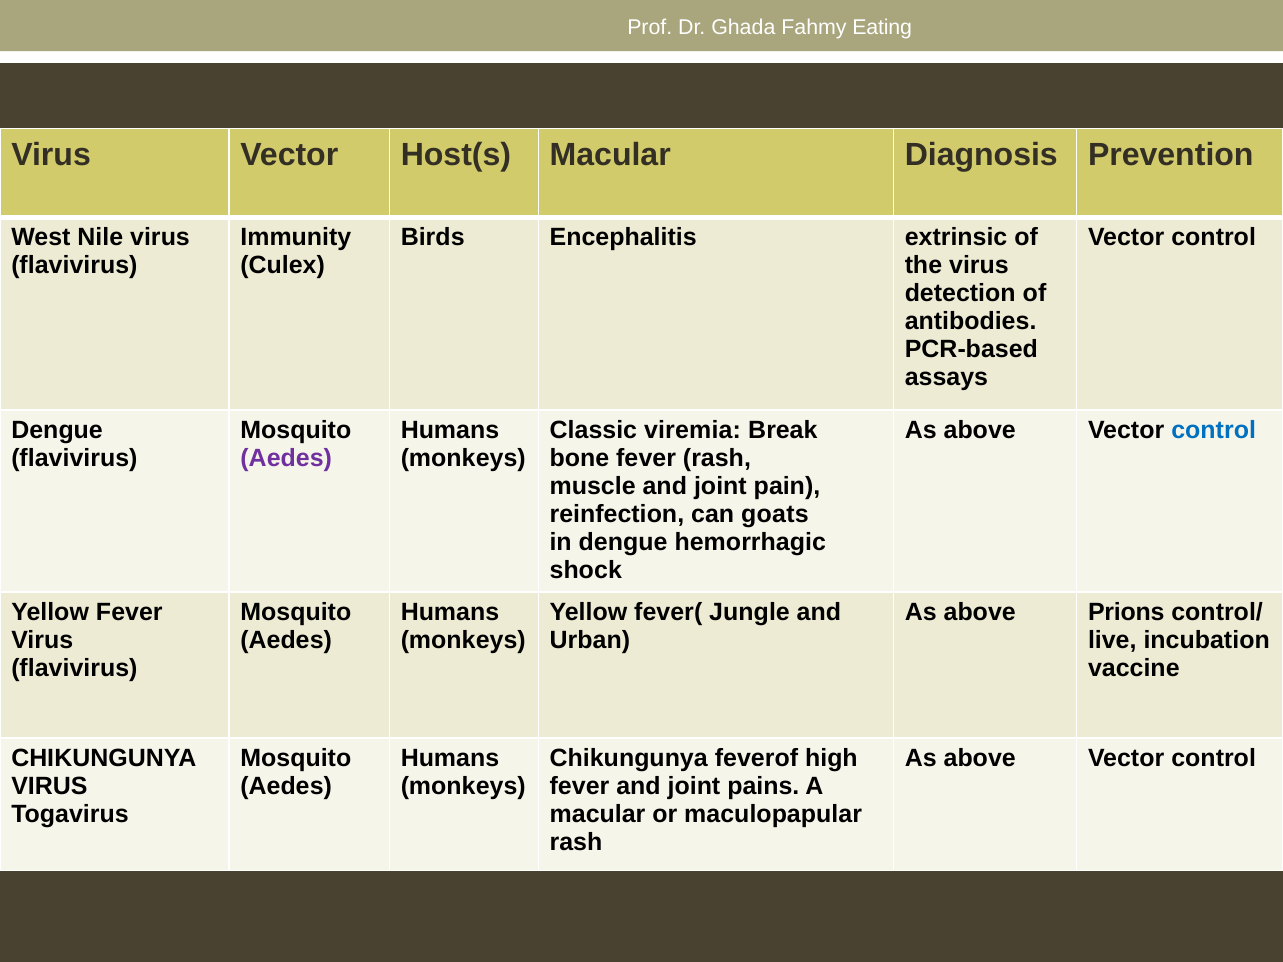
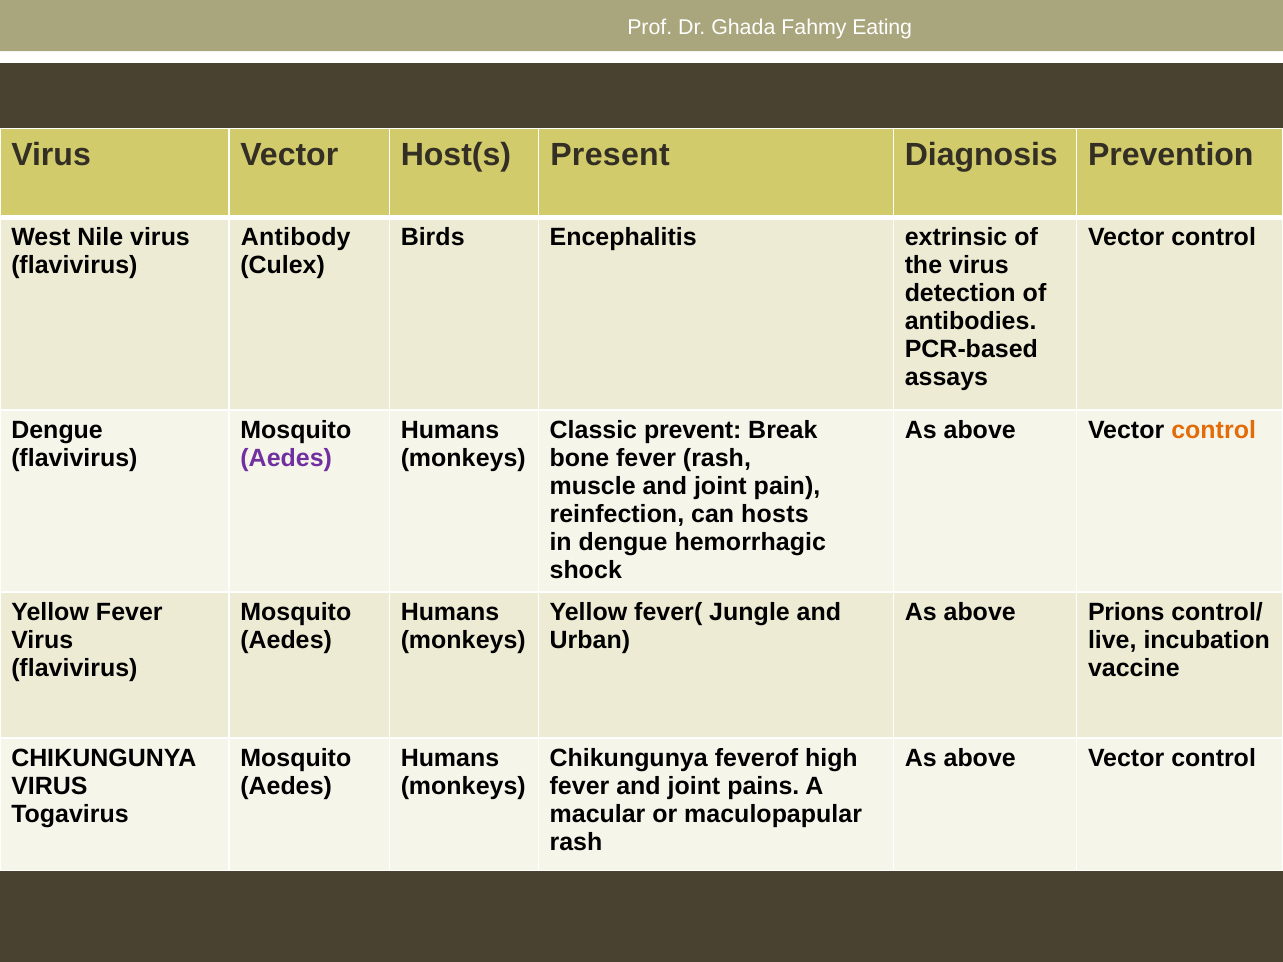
Host(s Macular: Macular -> Present (610, 155)
Immunity: Immunity -> Antibody (296, 237)
viremia: viremia -> prevent (693, 430)
control colour: blue -> orange (1214, 430)
goats: goats -> hosts (775, 514)
